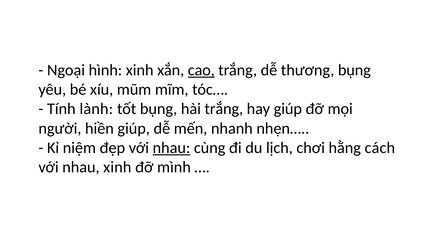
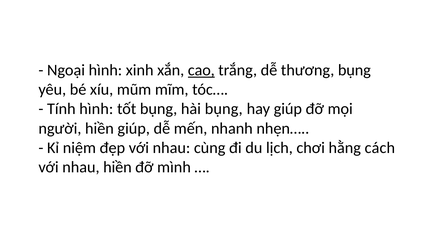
Tính lành: lành -> hình (96, 109)
hài trắng: trắng -> bụng (224, 109)
nhau underline: present -> none (171, 148)
nhau xinh: xinh -> hiền (117, 167)
